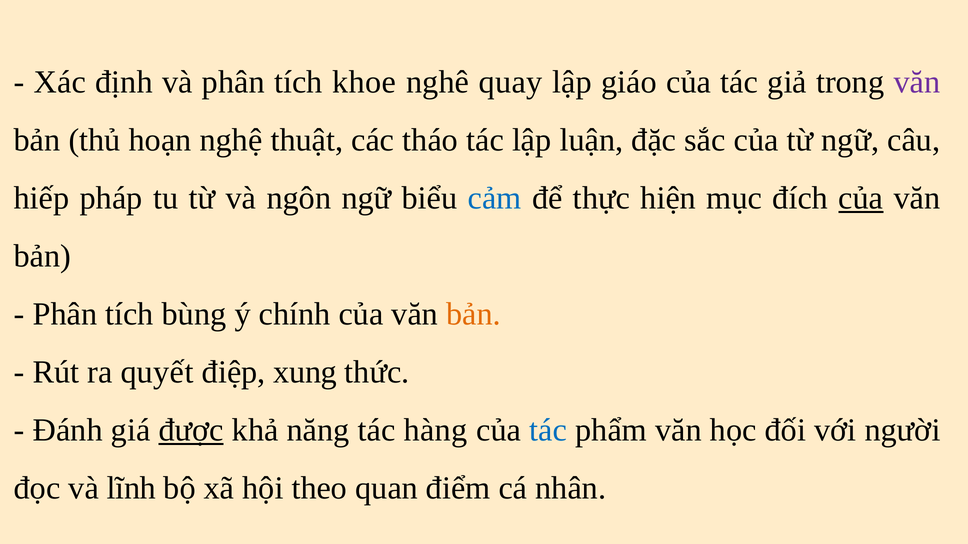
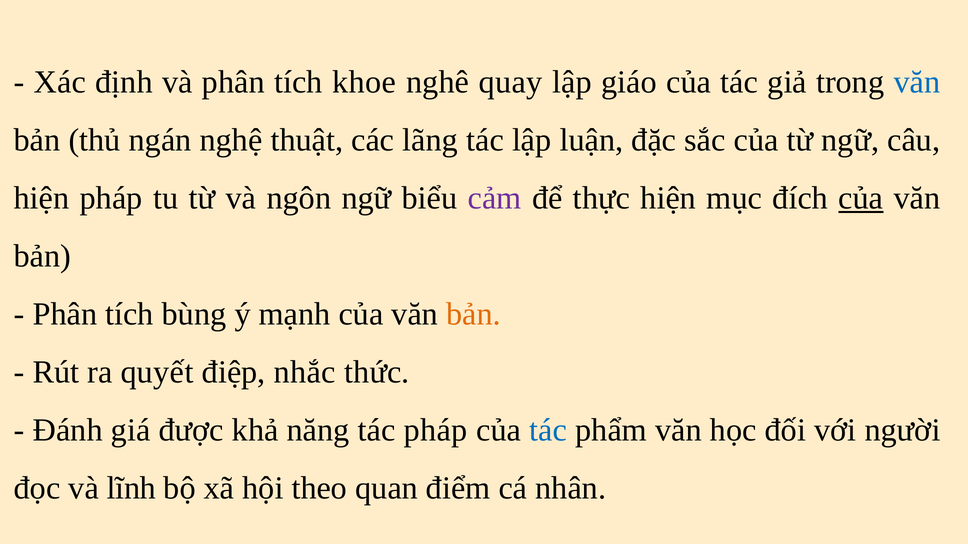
văn colour: purple -> blue (917, 82)
hoạn: hoạn -> ngán (160, 140)
tháo: tháo -> lãng (430, 140)
hiếp: hiếp -> hiện (42, 198)
cảm colour: blue -> purple (495, 198)
chính: chính -> mạnh (295, 314)
xung: xung -> nhắc (305, 372)
được underline: present -> none (191, 430)
tác hàng: hàng -> pháp (436, 430)
